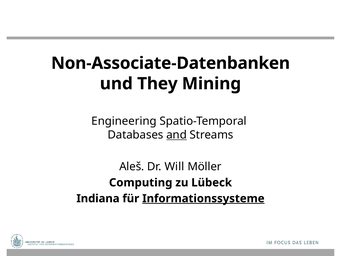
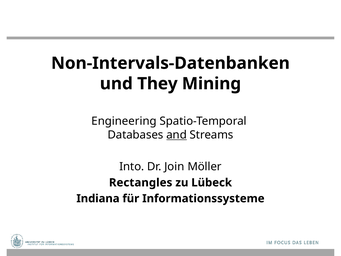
Non-Associate-Datenbanken: Non-Associate-Datenbanken -> Non-Intervals-Datenbanken (170, 63)
Aleš: Aleš -> Into (132, 167)
Will: Will -> Join (174, 167)
Computing: Computing -> Rectangles (141, 182)
Informationssysteme underline: present -> none (203, 198)
